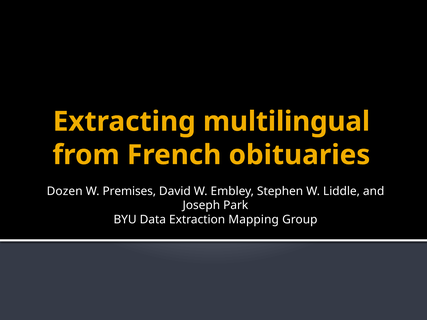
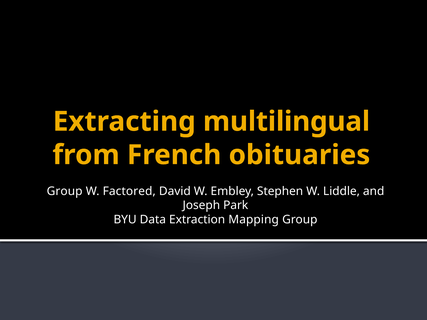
Dozen: Dozen -> Group (65, 191)
Premises: Premises -> Factored (129, 191)
